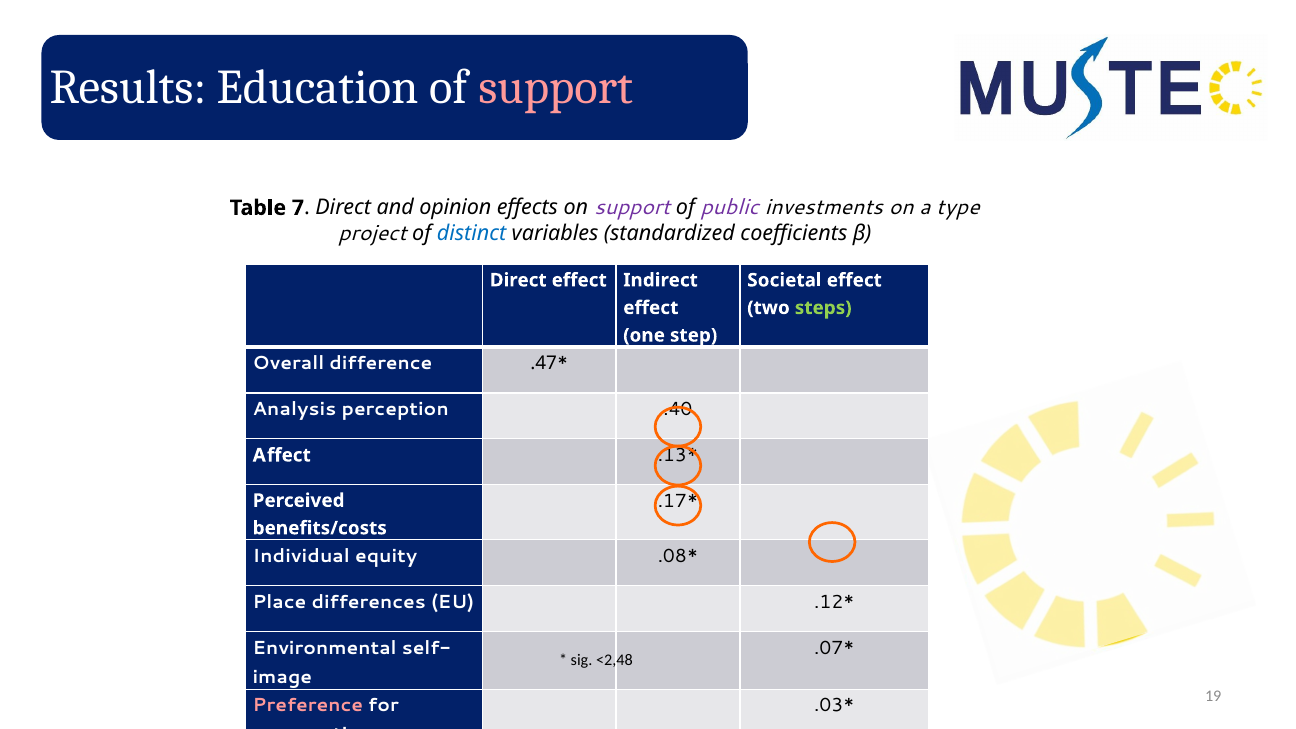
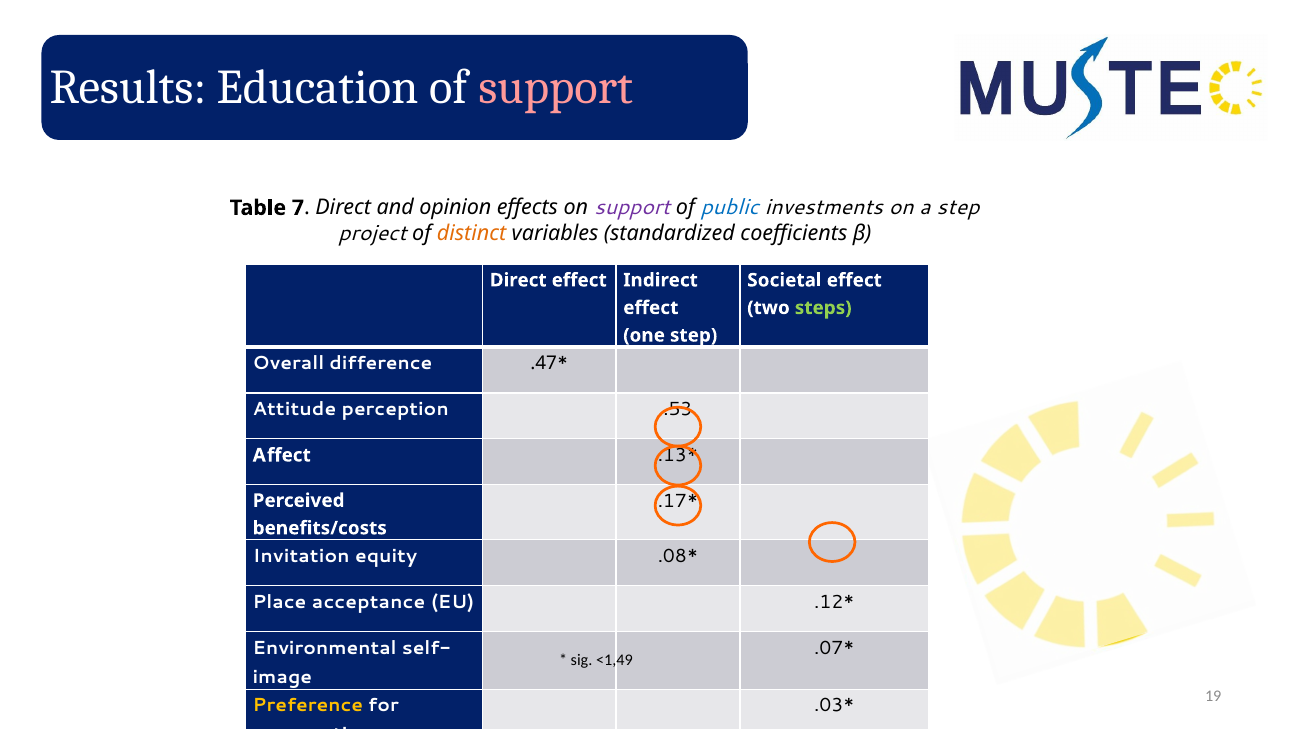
public colour: purple -> blue (730, 208)
a type: type -> step (958, 208)
distinct colour: blue -> orange (471, 234)
Analysis: Analysis -> Attitude (294, 409)
.40: .40 -> .53 (678, 409)
Individual: Individual -> Invitation (301, 556)
differences: differences -> acceptance (369, 602)
<2,48: <2,48 -> <1,49 (614, 661)
Preference colour: pink -> yellow (308, 706)
